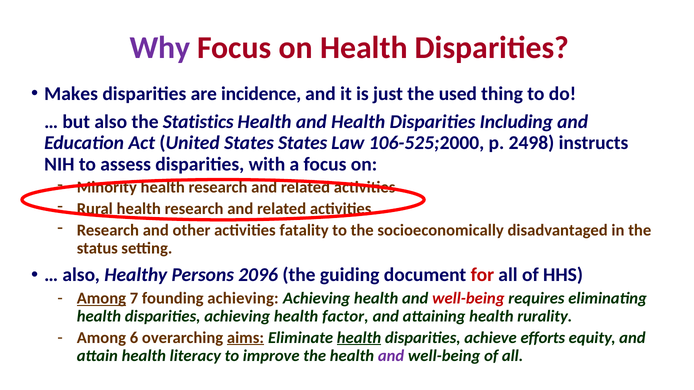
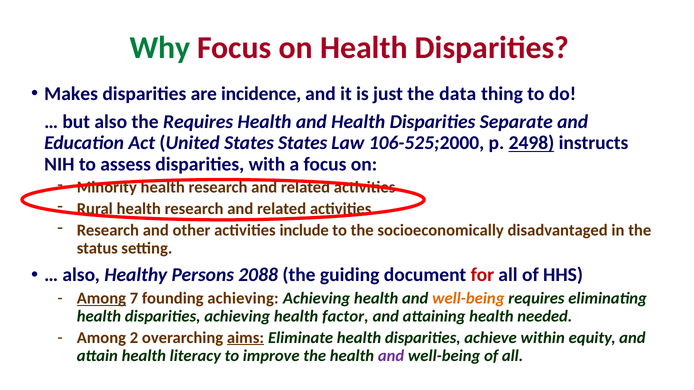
Why colour: purple -> green (160, 48)
used: used -> data (458, 94)
the Statistics: Statistics -> Requires (198, 122)
Including: Including -> Separate (516, 122)
2498 underline: none -> present (531, 143)
fatality: fatality -> include (304, 231)
2096: 2096 -> 2088 (258, 275)
well-being colour: red -> orange (468, 298)
rurality: rurality -> needed (545, 316)
6: 6 -> 2 (134, 338)
health underline: present -> none (359, 338)
efforts: efforts -> within (543, 338)
